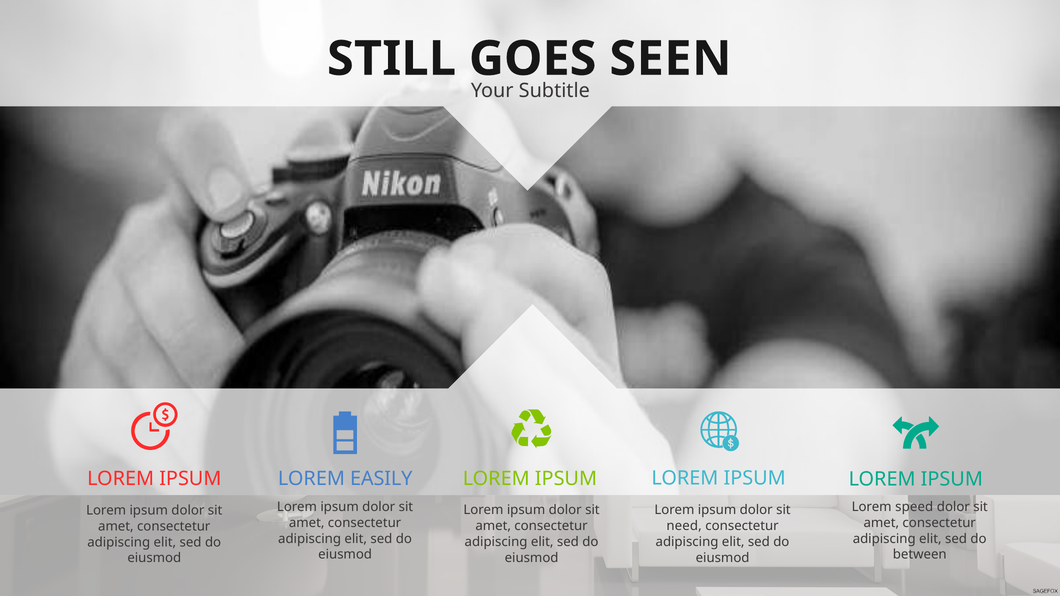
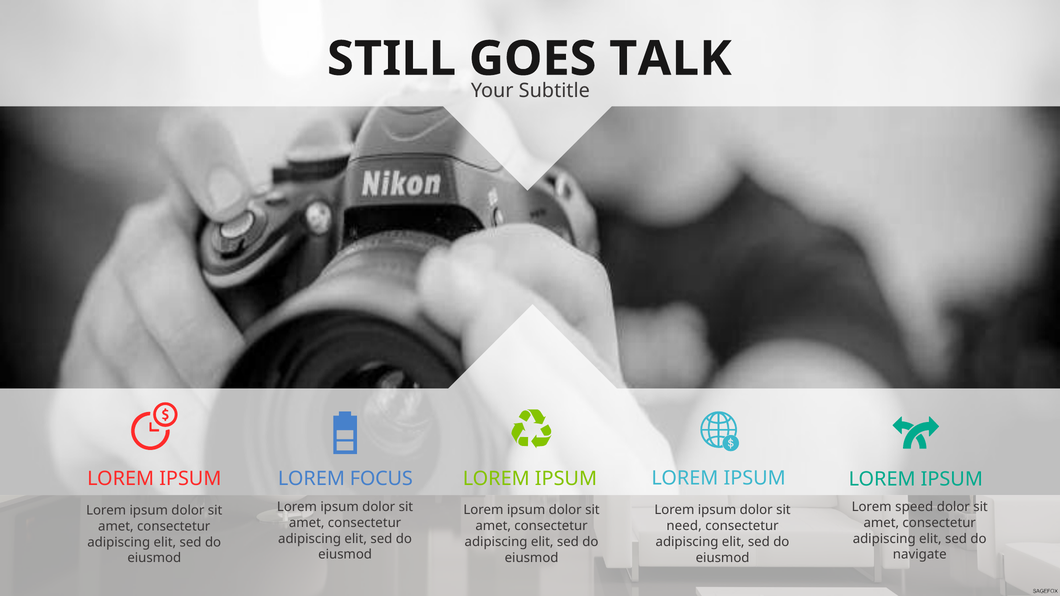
SEEN: SEEN -> TALK (670, 59)
EASILY: EASILY -> FOCUS (381, 479)
between: between -> navigate (920, 555)
